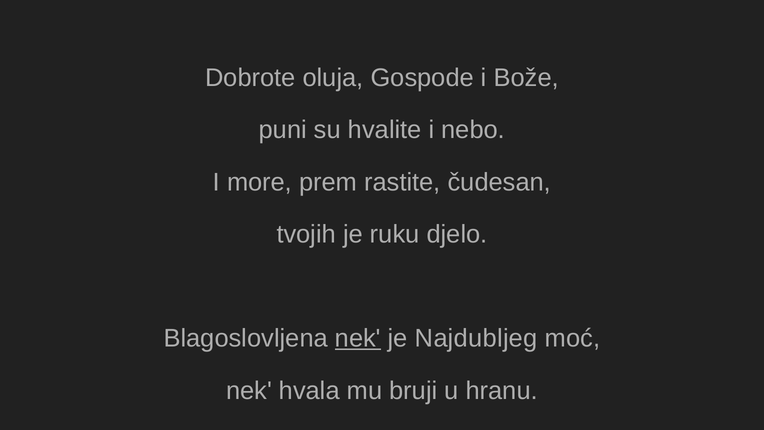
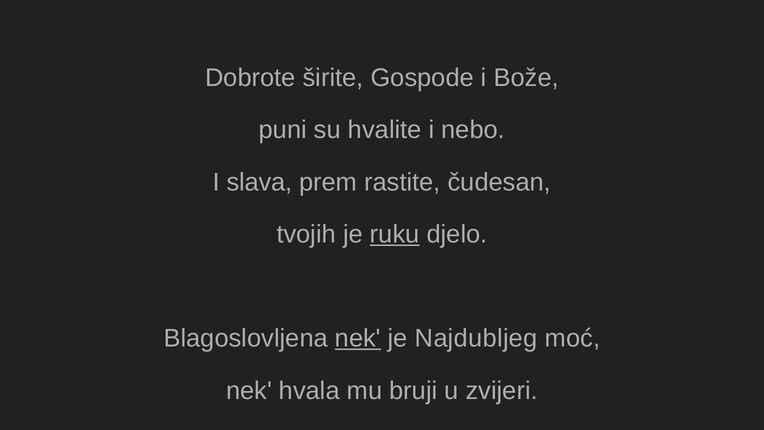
oluja: oluja -> širite (333, 78)
more: more -> slava (260, 182)
ruku underline: none -> present (395, 234)
hranu: hranu -> zvijeri (502, 390)
